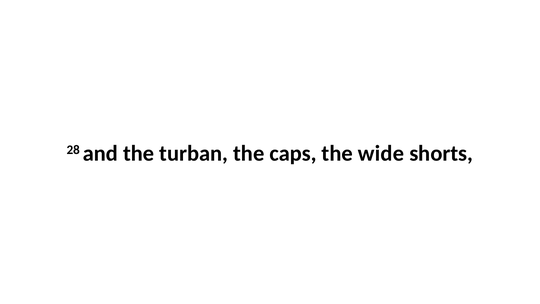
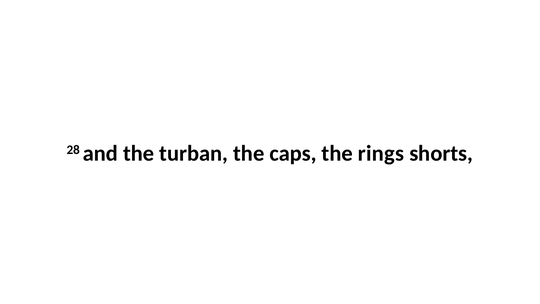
wide: wide -> rings (381, 153)
